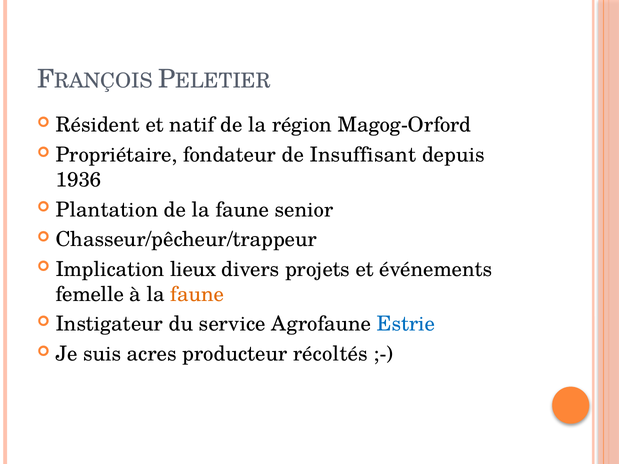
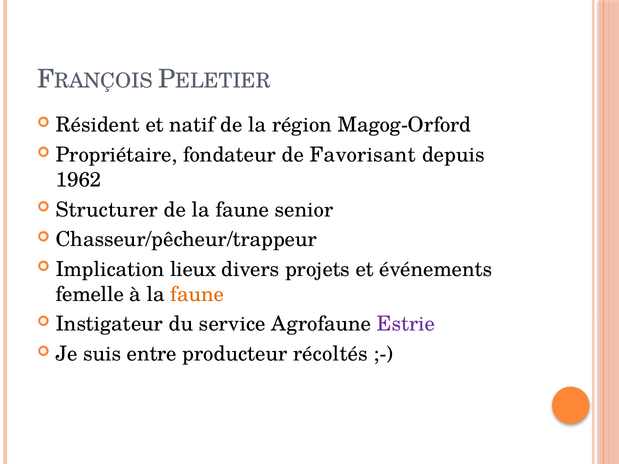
Insuffisant: Insuffisant -> Favorisant (363, 155)
1936: 1936 -> 1962 (79, 180)
Plantation: Plantation -> Structurer (107, 210)
Estrie colour: blue -> purple (406, 324)
acres: acres -> entre (152, 354)
